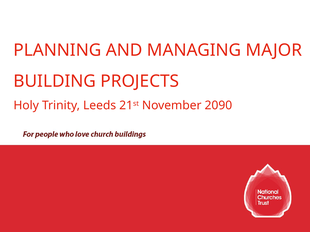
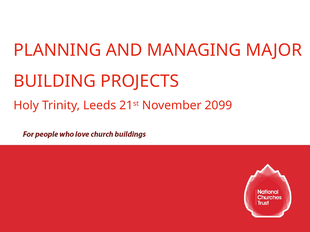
2090: 2090 -> 2099 (218, 106)
